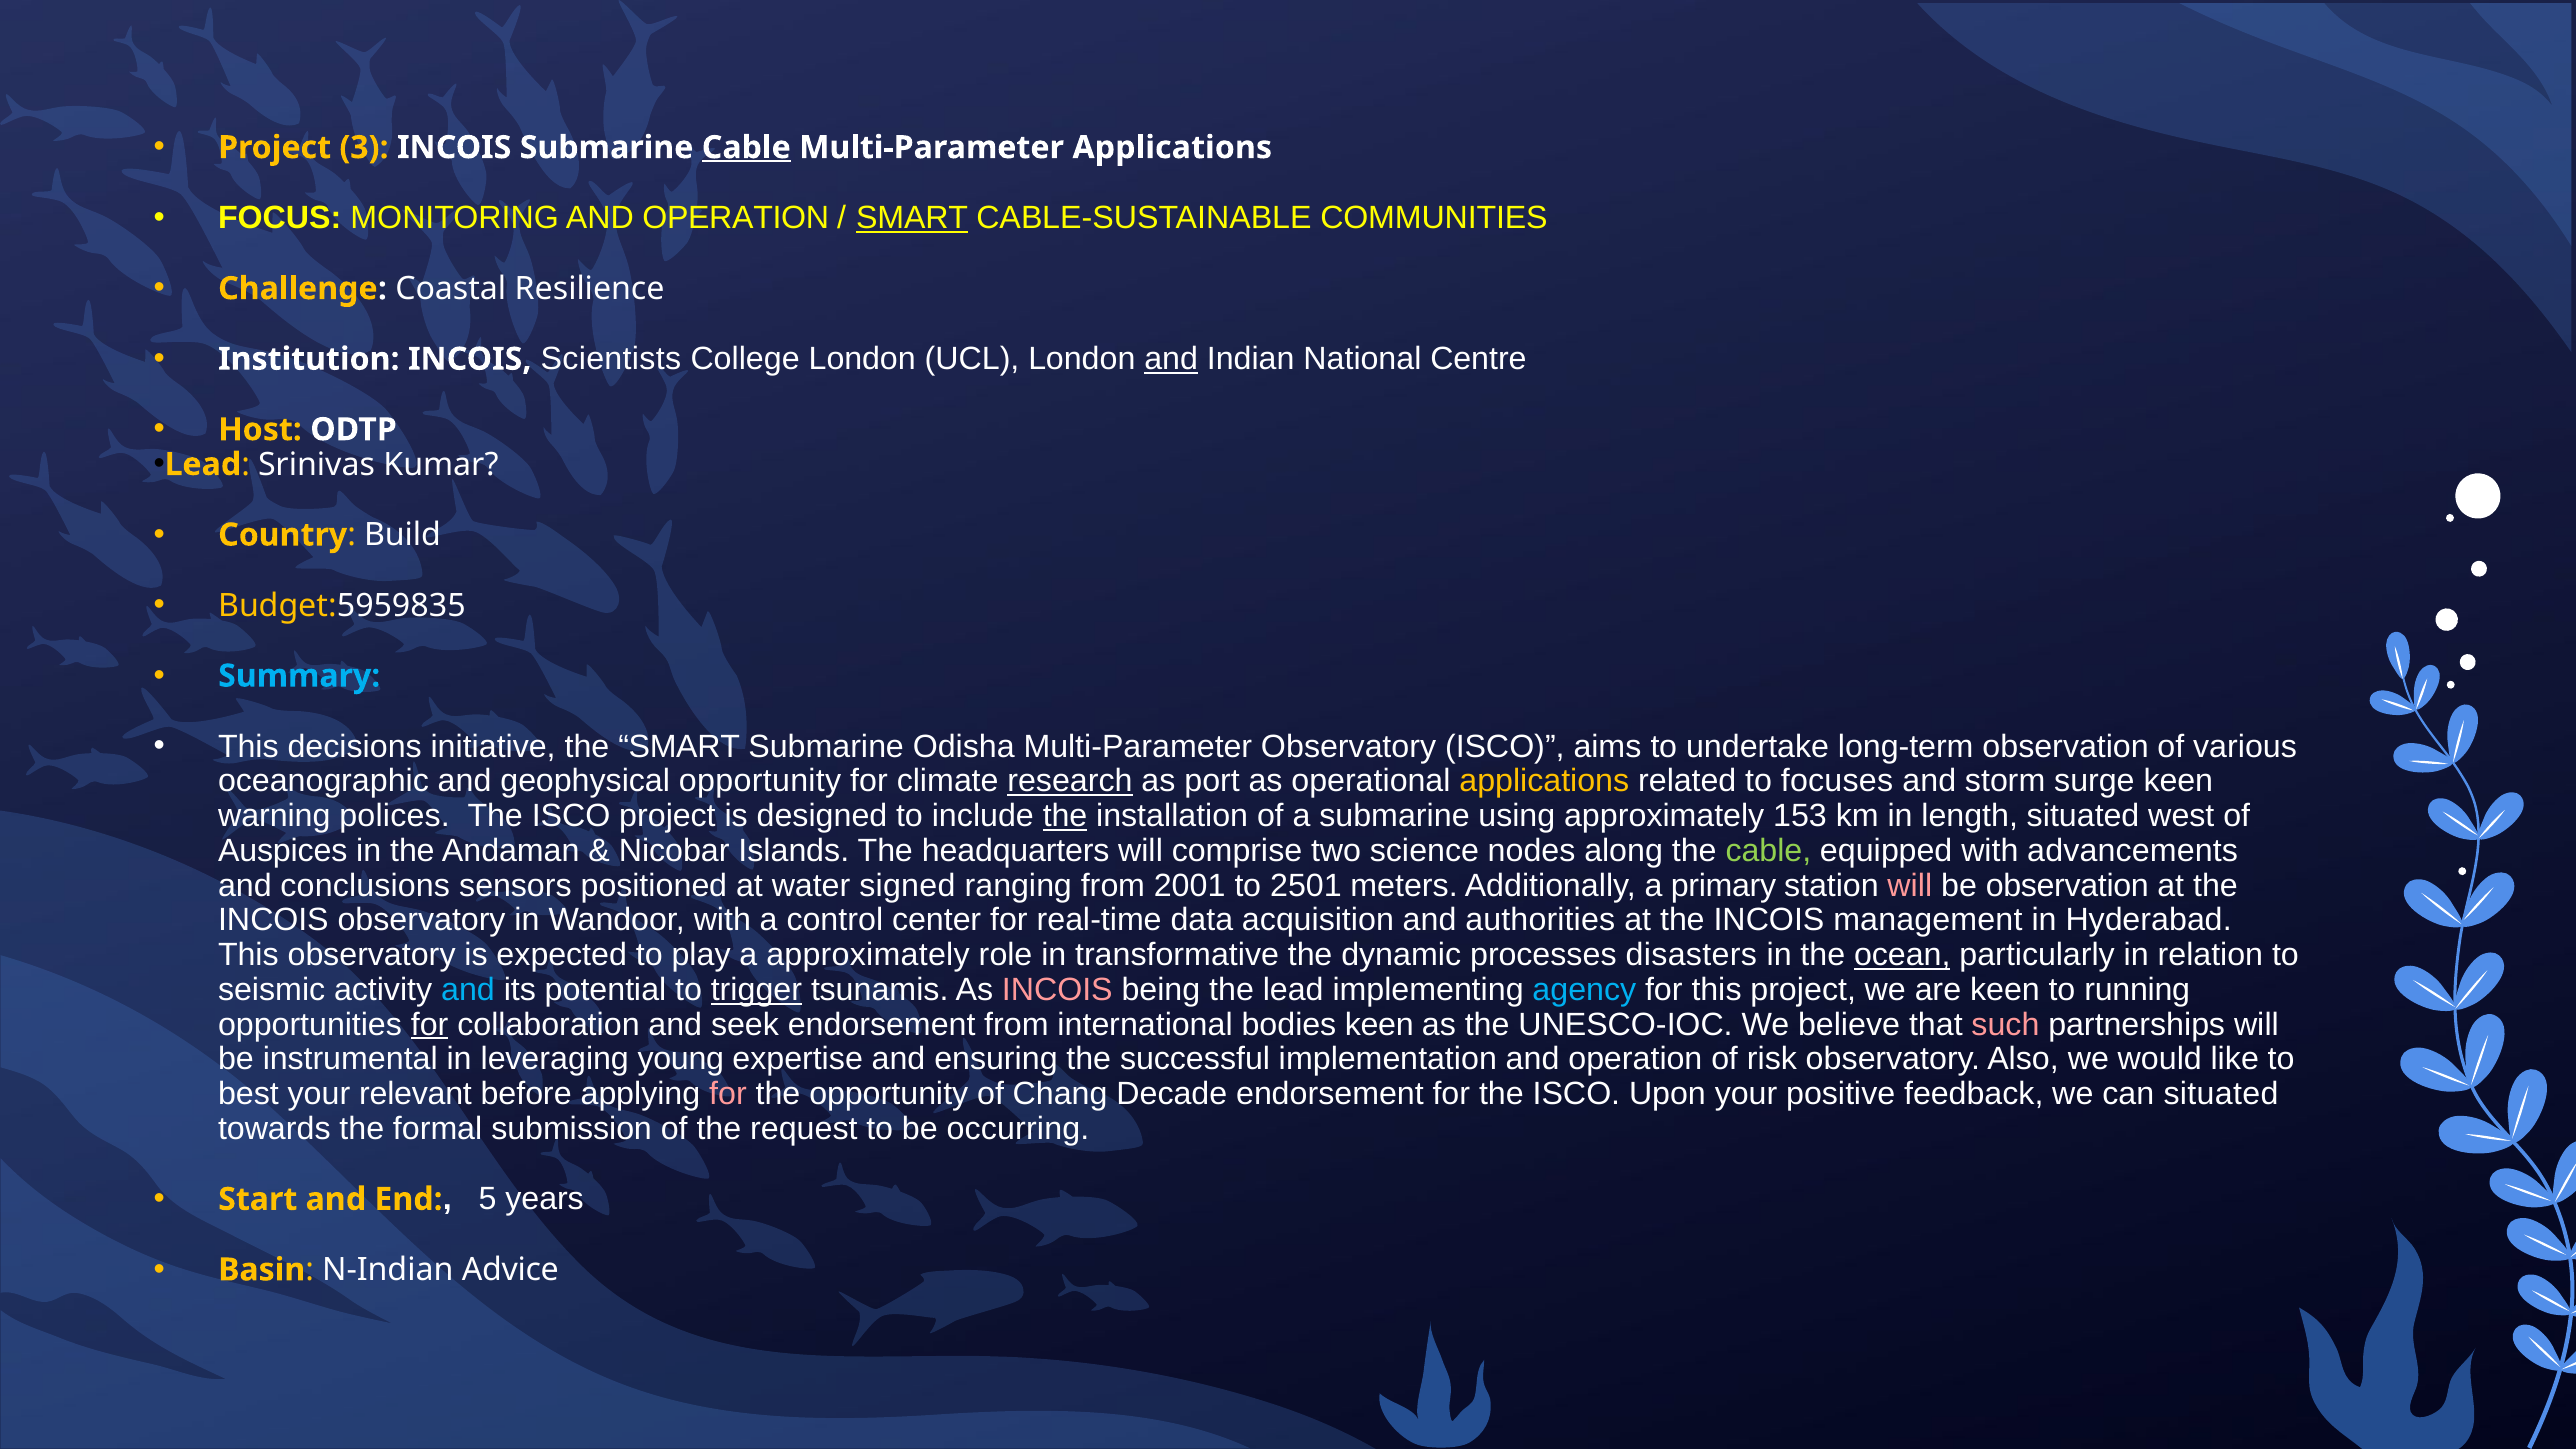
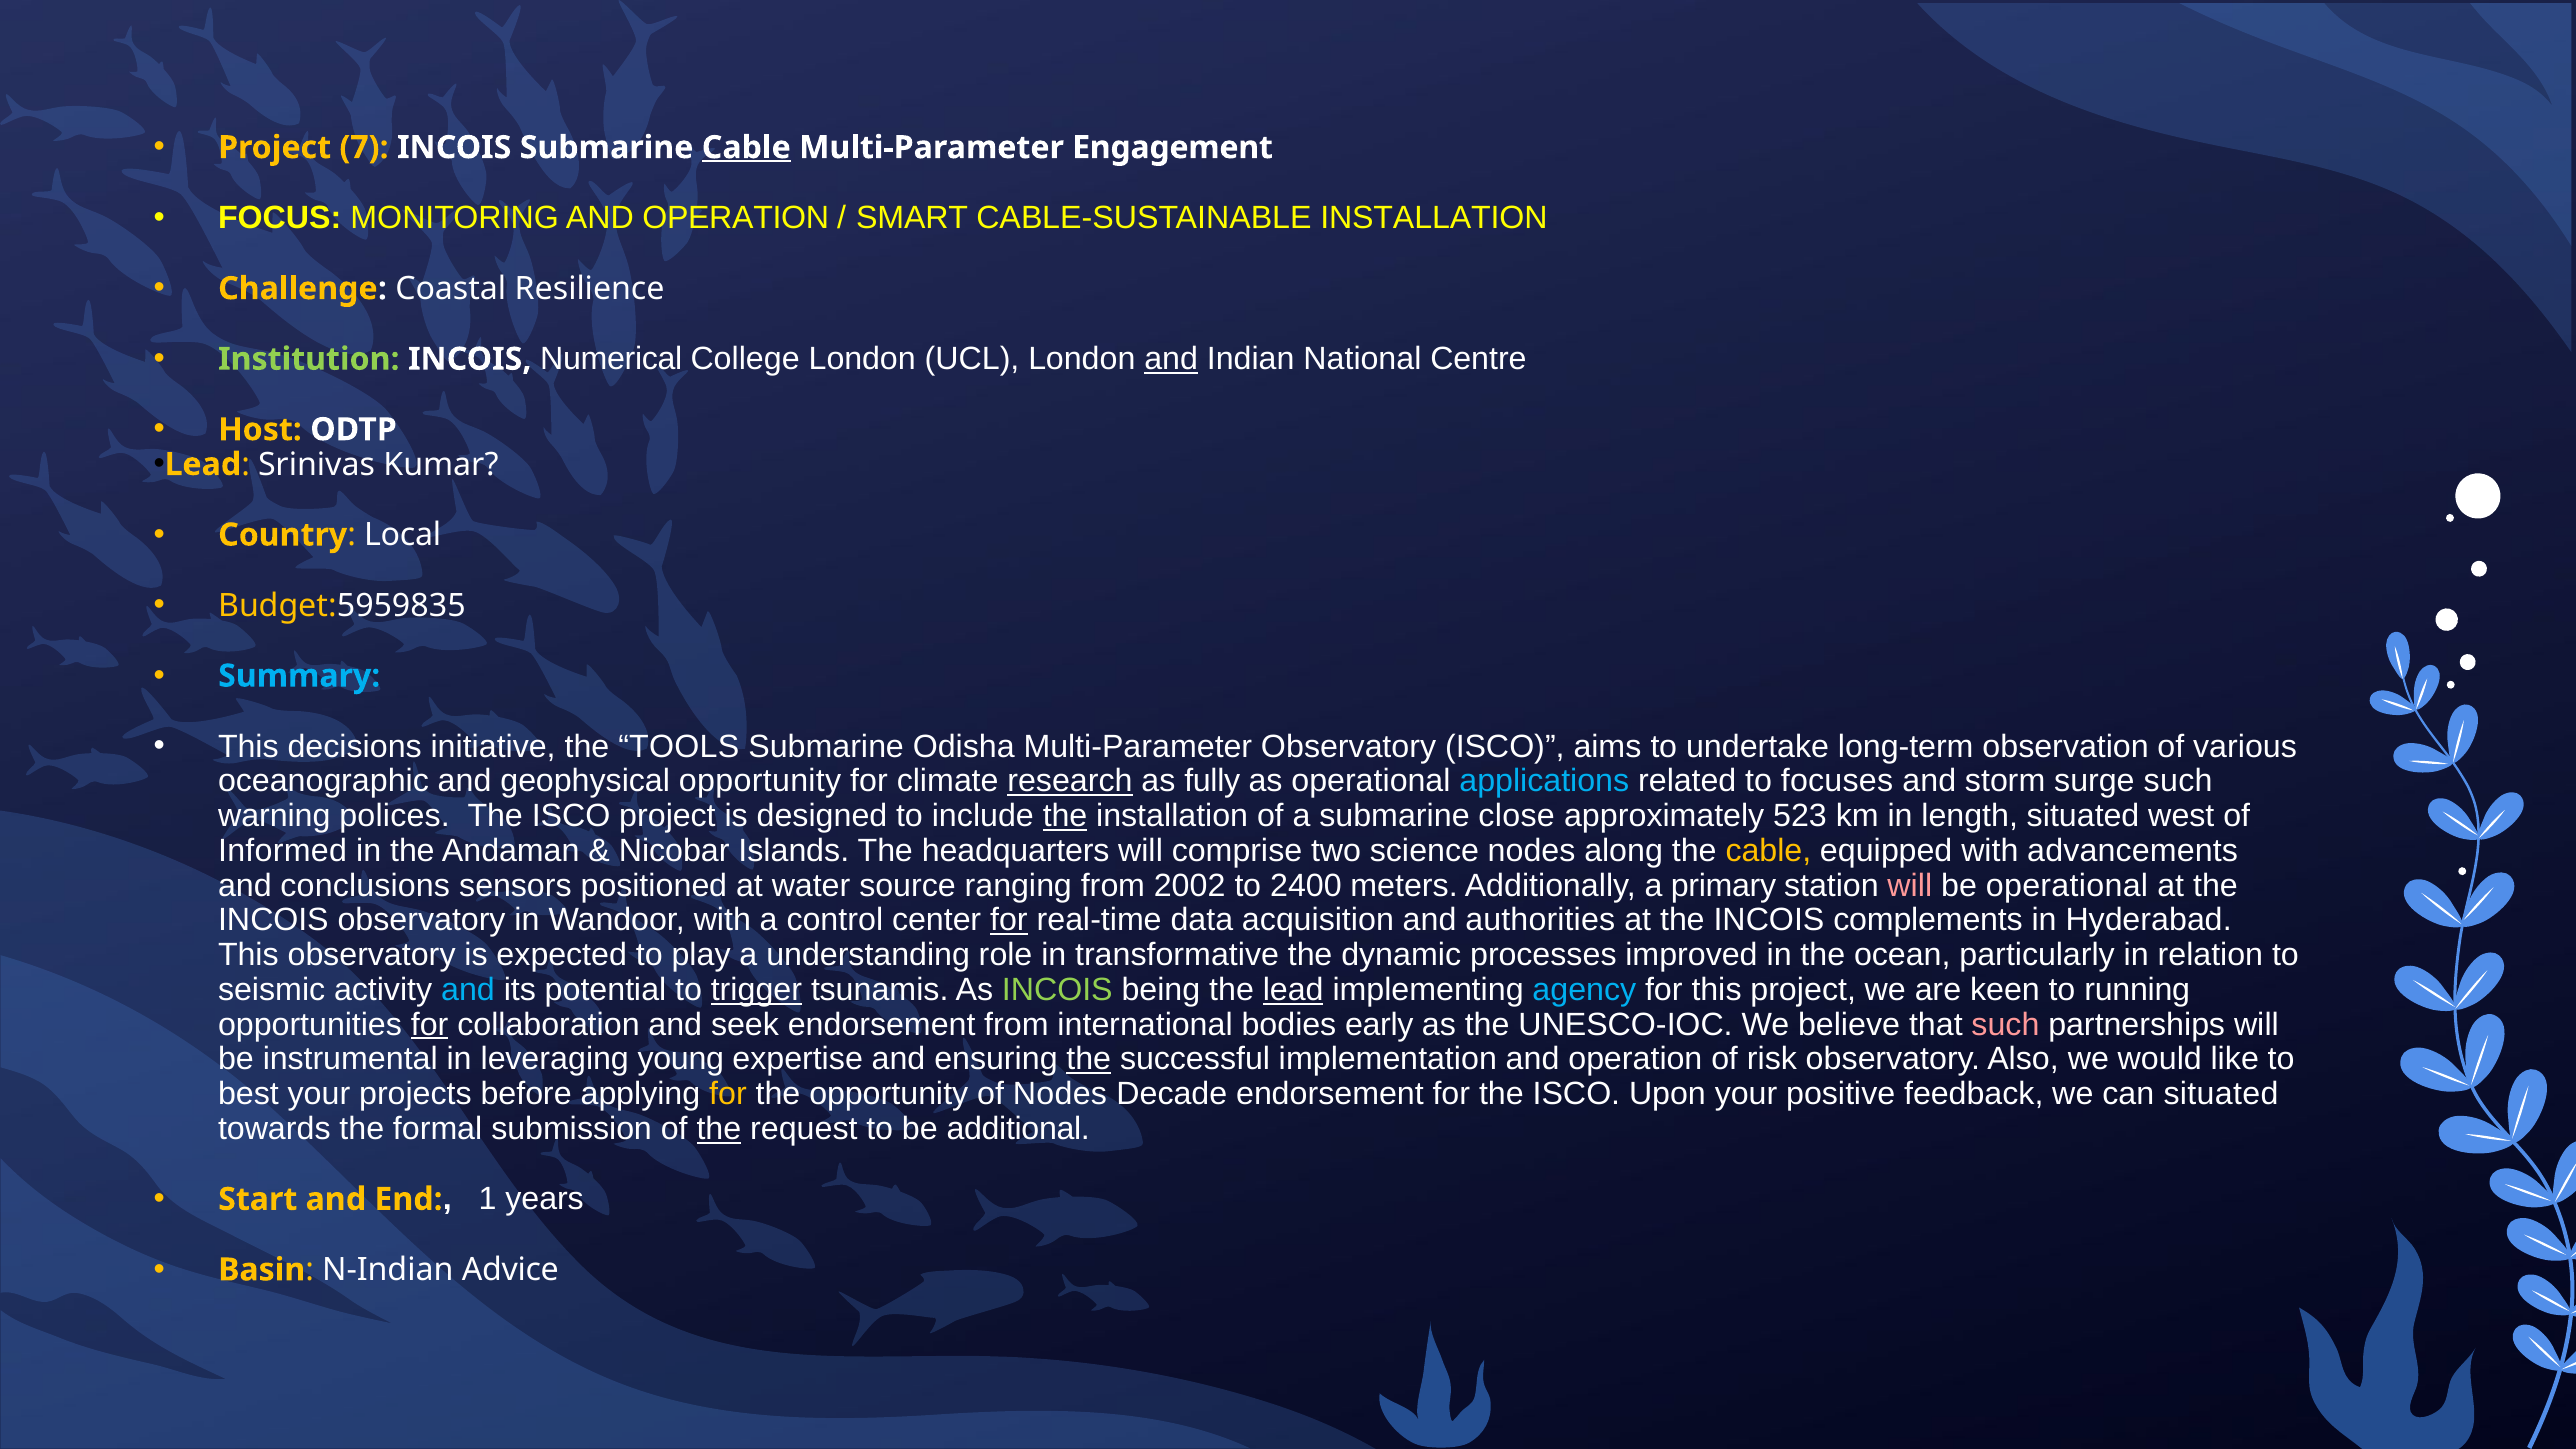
3: 3 -> 7 (364, 148)
Multi-Parameter Applications: Applications -> Engagement (1172, 148)
SMART underline: present -> none (912, 218)
CABLE-SUSTAINABLE COMMUNITIES: COMMUNITIES -> INSTALLATION (1434, 218)
Institution colour: white -> light green (309, 359)
Scientists: Scientists -> Numerical (611, 359)
Build: Build -> Local (403, 535)
the SMART: SMART -> TOOLS (679, 746)
port: port -> fully (1212, 781)
applications colour: yellow -> light blue (1544, 781)
surge keen: keen -> such (2178, 781)
using: using -> close (1517, 816)
153: 153 -> 523 (1800, 816)
Auspices: Auspices -> Informed (283, 851)
cable colour: light green -> yellow (1768, 851)
signed: signed -> source (907, 885)
2001: 2001 -> 2002 (1190, 885)
2501: 2501 -> 2400 (1306, 885)
be observation: observation -> operational (2067, 885)
for underline: none -> present (1009, 920)
management: management -> complements (1928, 920)
a approximately: approximately -> understanding (868, 955)
disasters: disasters -> improved (1691, 955)
ocean underline: present -> none (1902, 955)
INCOIS colour: pink -> light green (1057, 990)
lead underline: none -> present (1293, 990)
bodies keen: keen -> early (1379, 1025)
the underline: none -> present (1089, 1059)
relevant: relevant -> projects (415, 1094)
for colour: pink -> yellow (728, 1094)
of Chang: Chang -> Nodes (1060, 1094)
the underline: none -> present (719, 1129)
occurring: occurring -> additional (1018, 1129)
5: 5 -> 1 (488, 1199)
